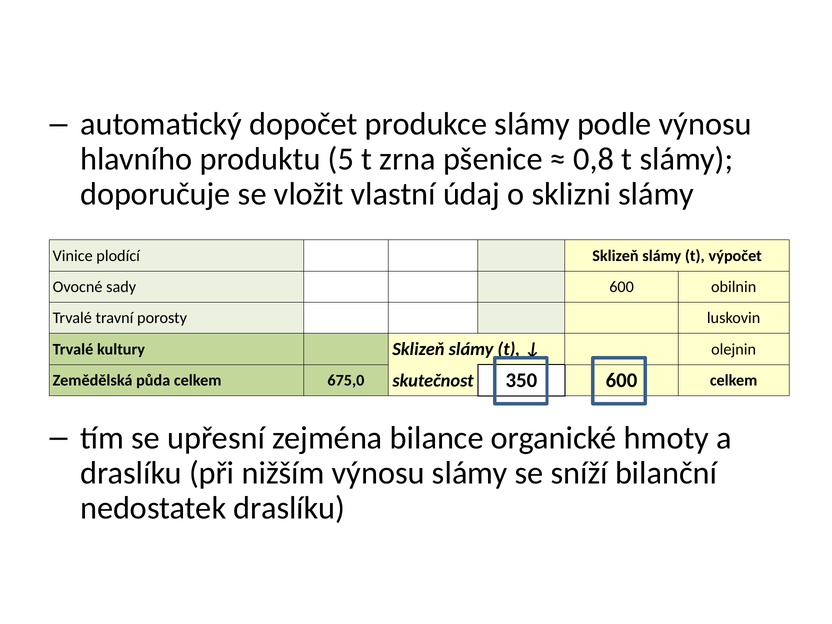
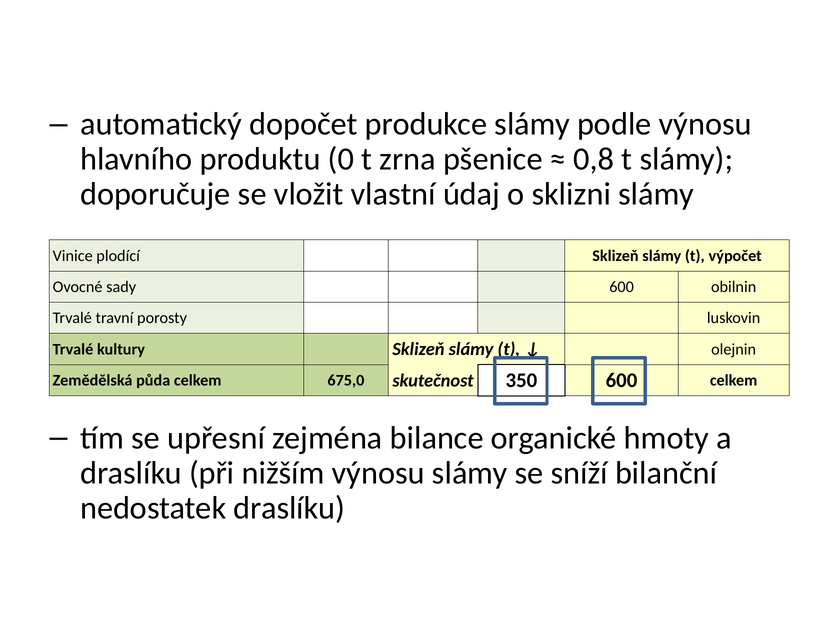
5: 5 -> 0 (341, 159)
